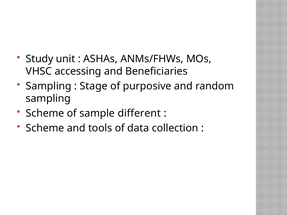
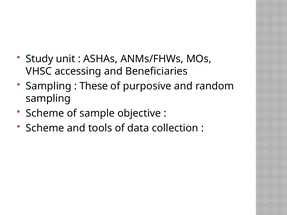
Stage: Stage -> These (94, 86)
different: different -> objective (139, 113)
